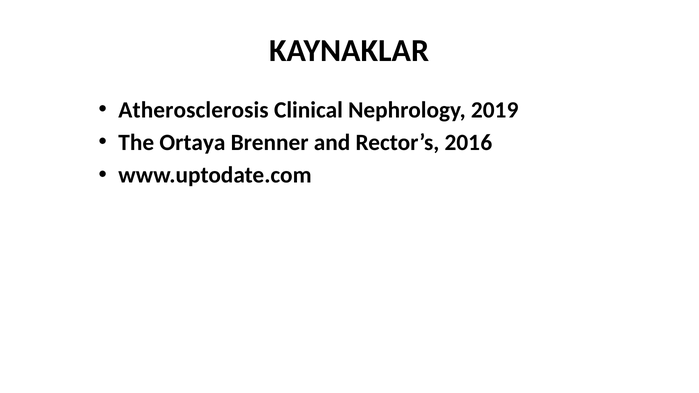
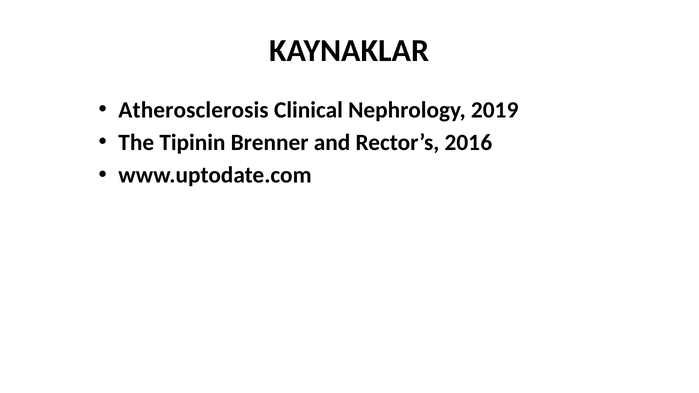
Ortaya: Ortaya -> Tipinin (192, 143)
